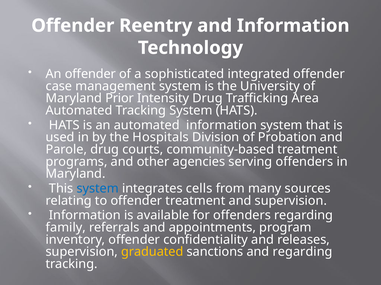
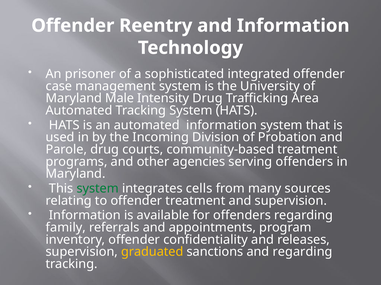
An offender: offender -> prisoner (90, 74)
Prior: Prior -> Male (120, 98)
Hospitals: Hospitals -> Incoming (161, 138)
system colour: blue -> green (98, 189)
